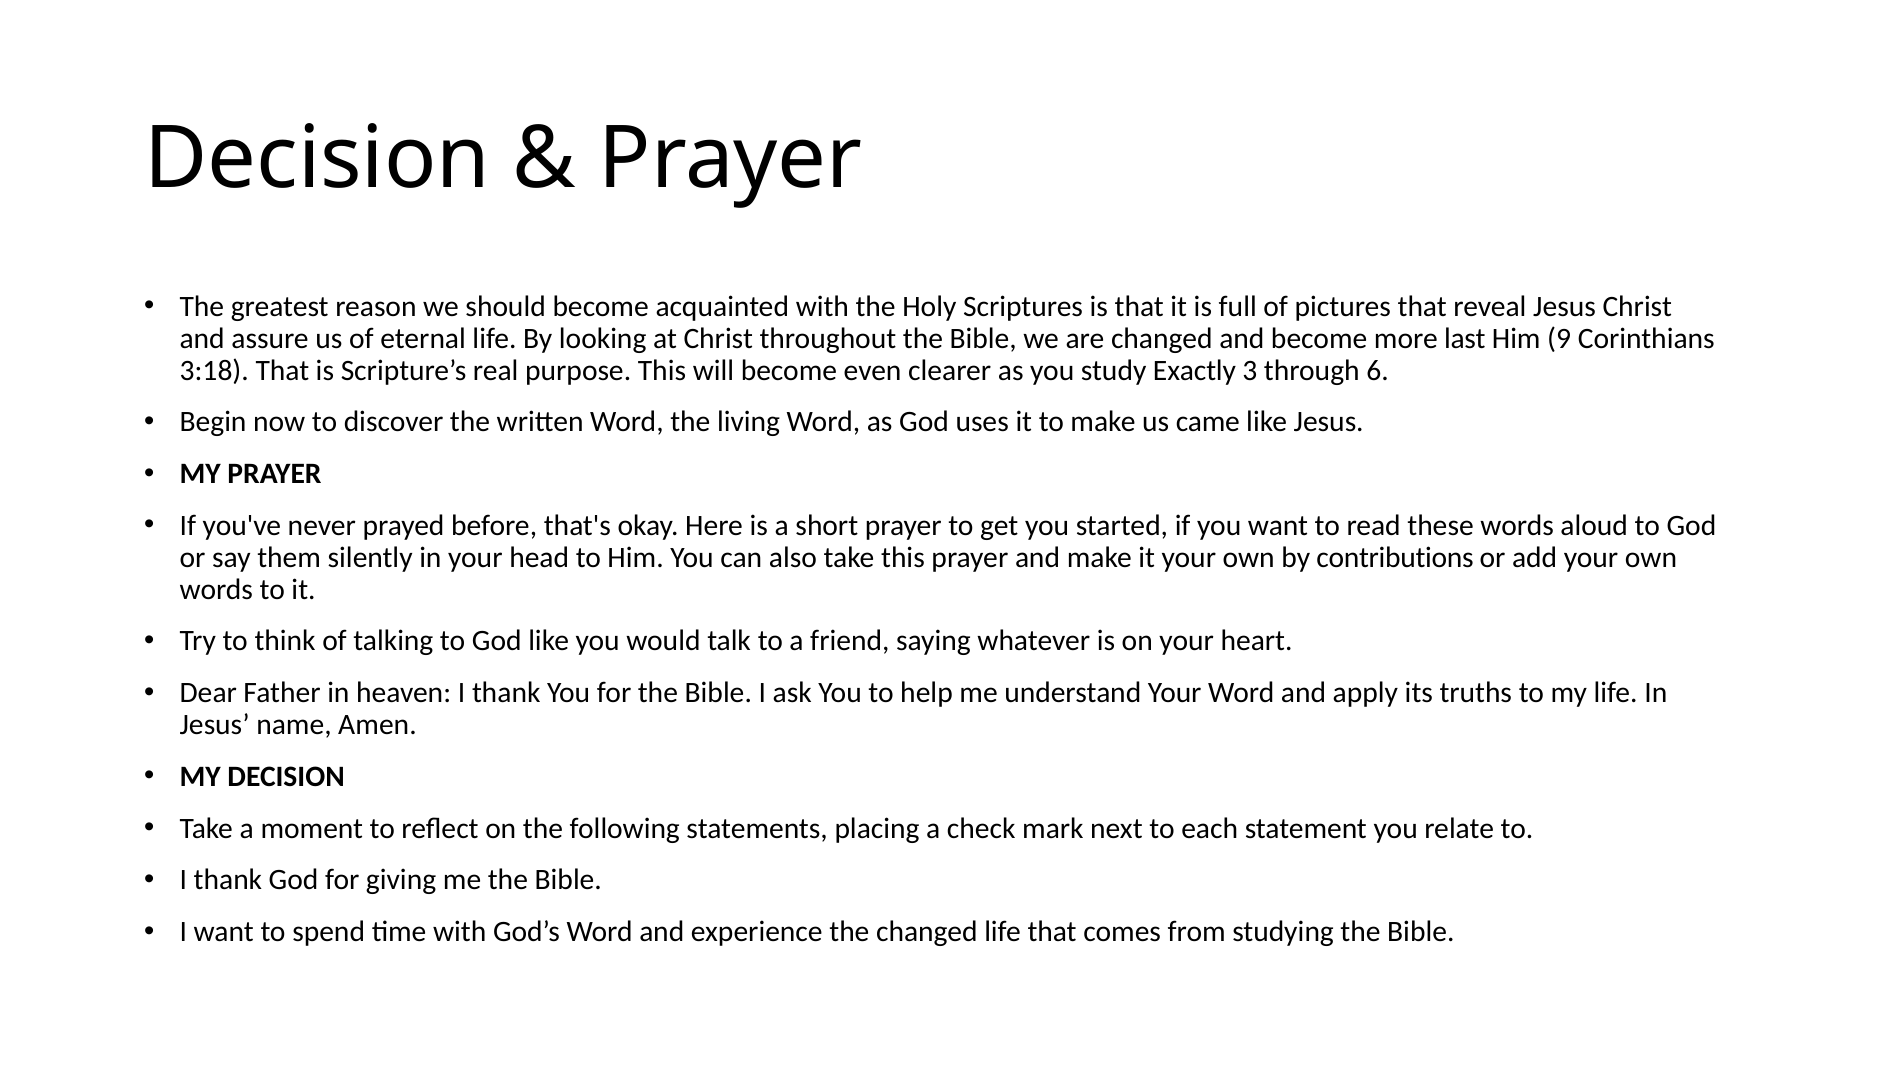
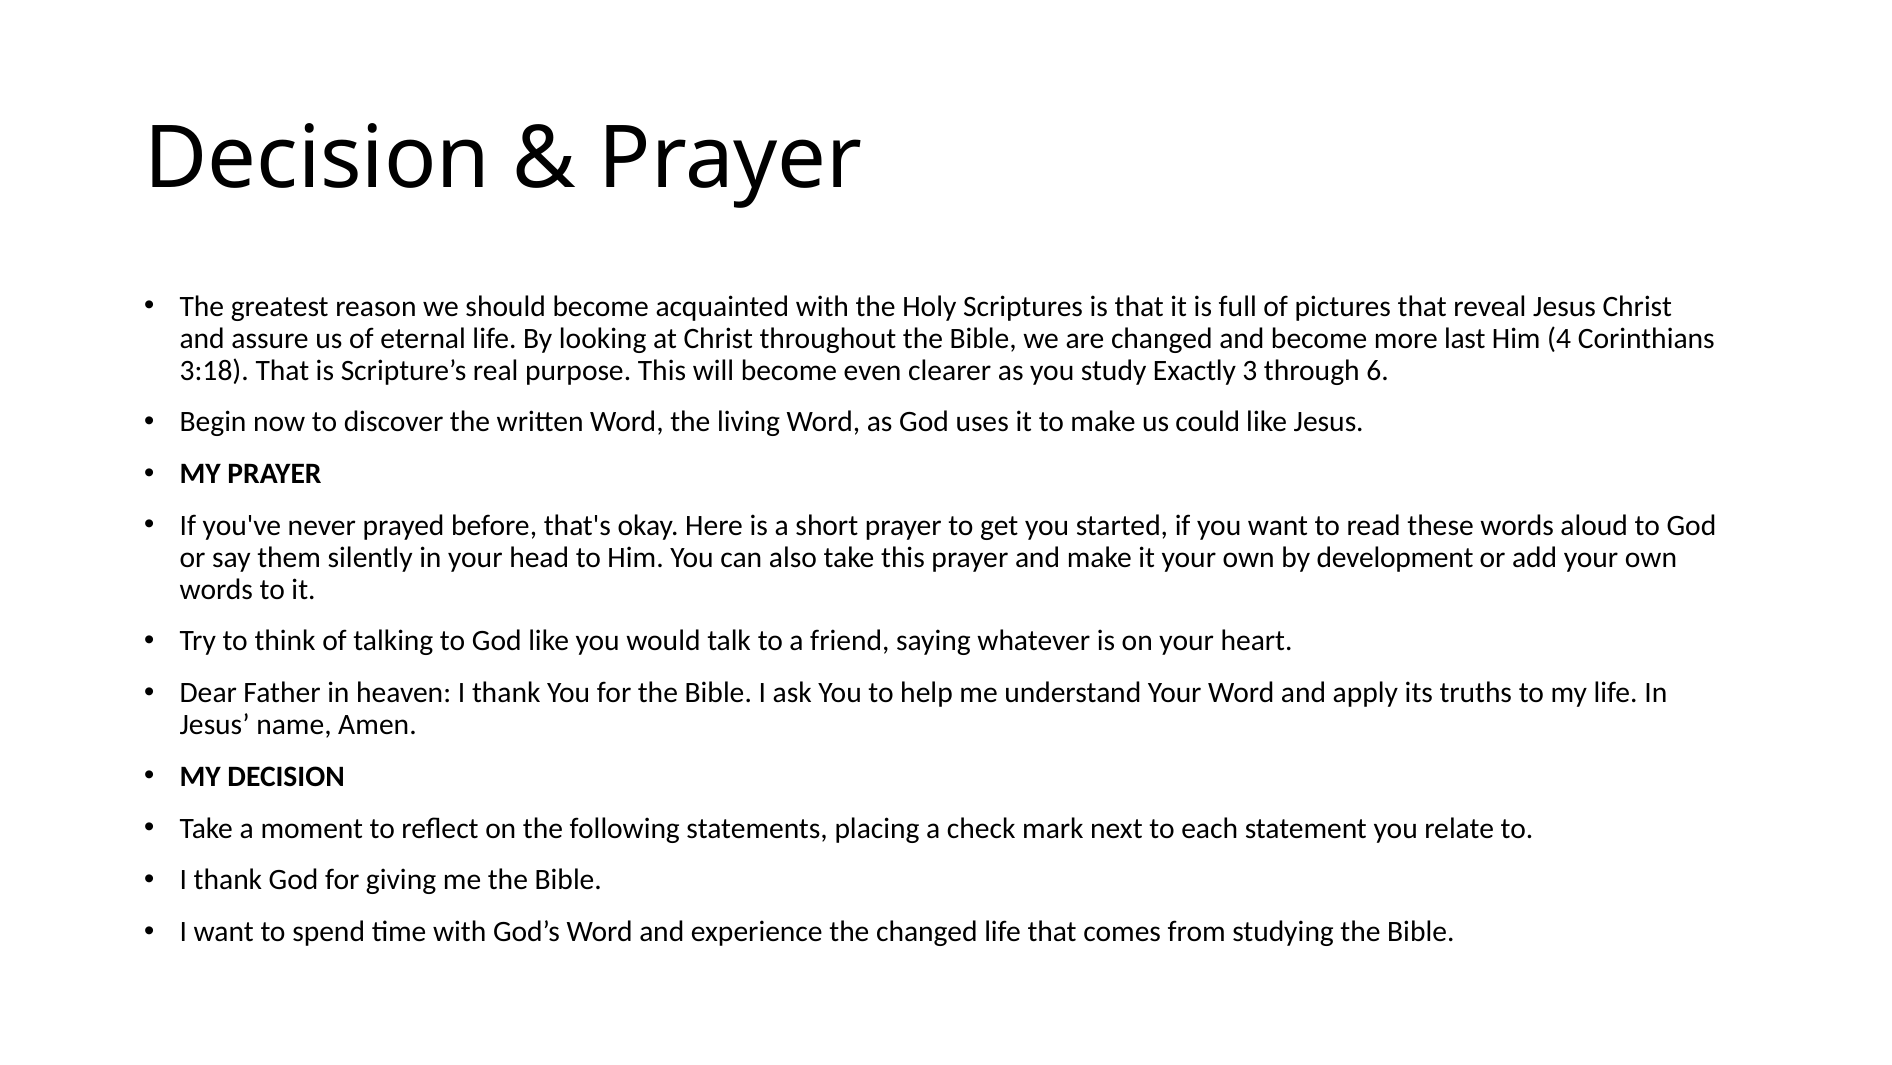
9: 9 -> 4 (1559, 338)
came: came -> could (1208, 422)
contributions: contributions -> development (1395, 557)
